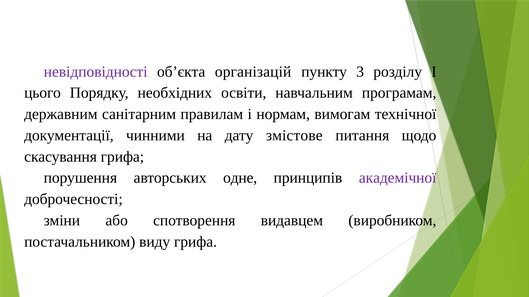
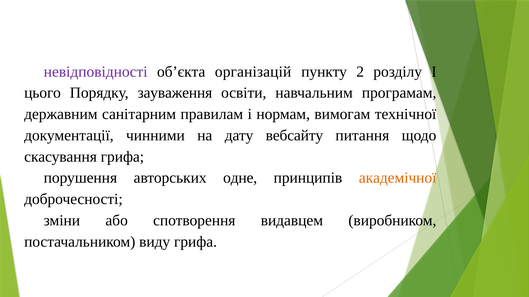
3: 3 -> 2 (360, 72)
необхідних: необхідних -> зауваження (175, 93)
змістове: змістове -> вебсайту (294, 136)
академічної colour: purple -> orange (398, 178)
